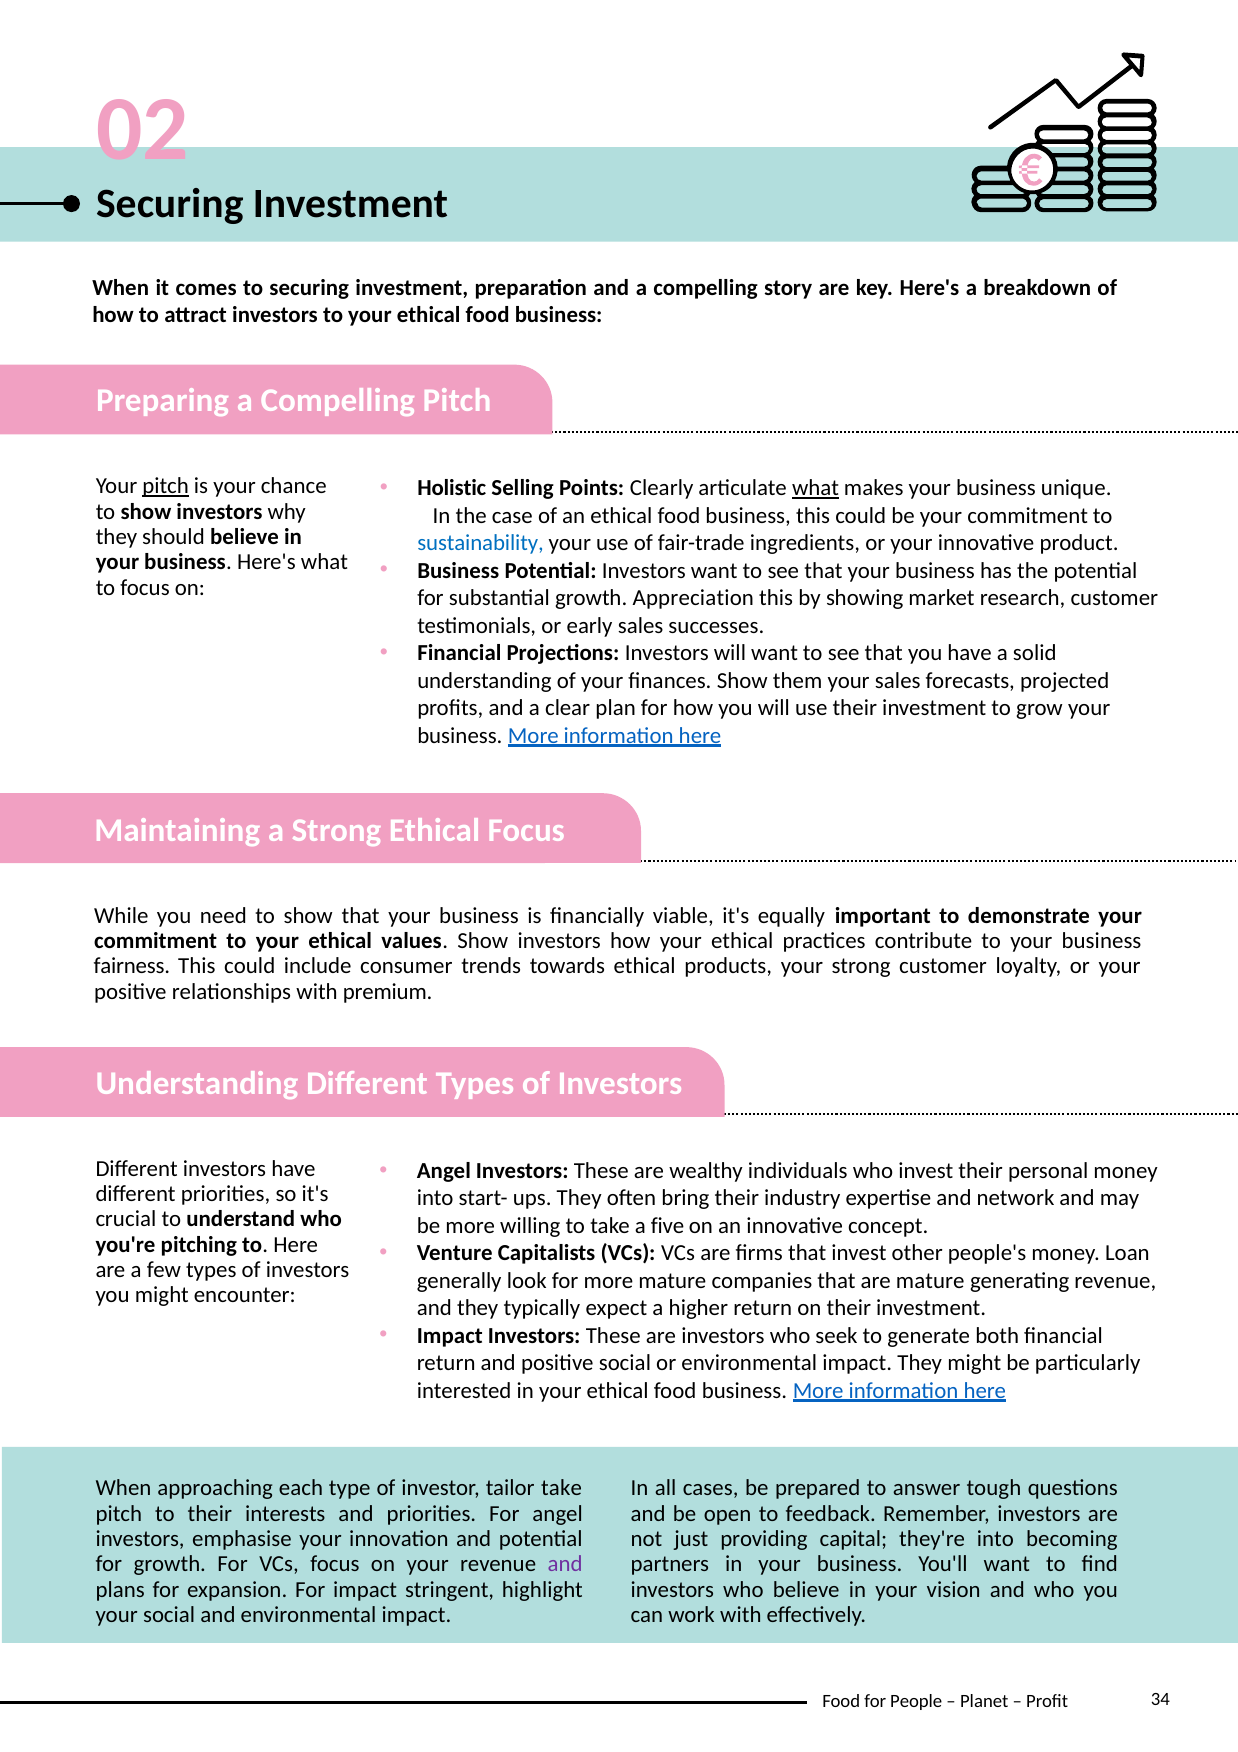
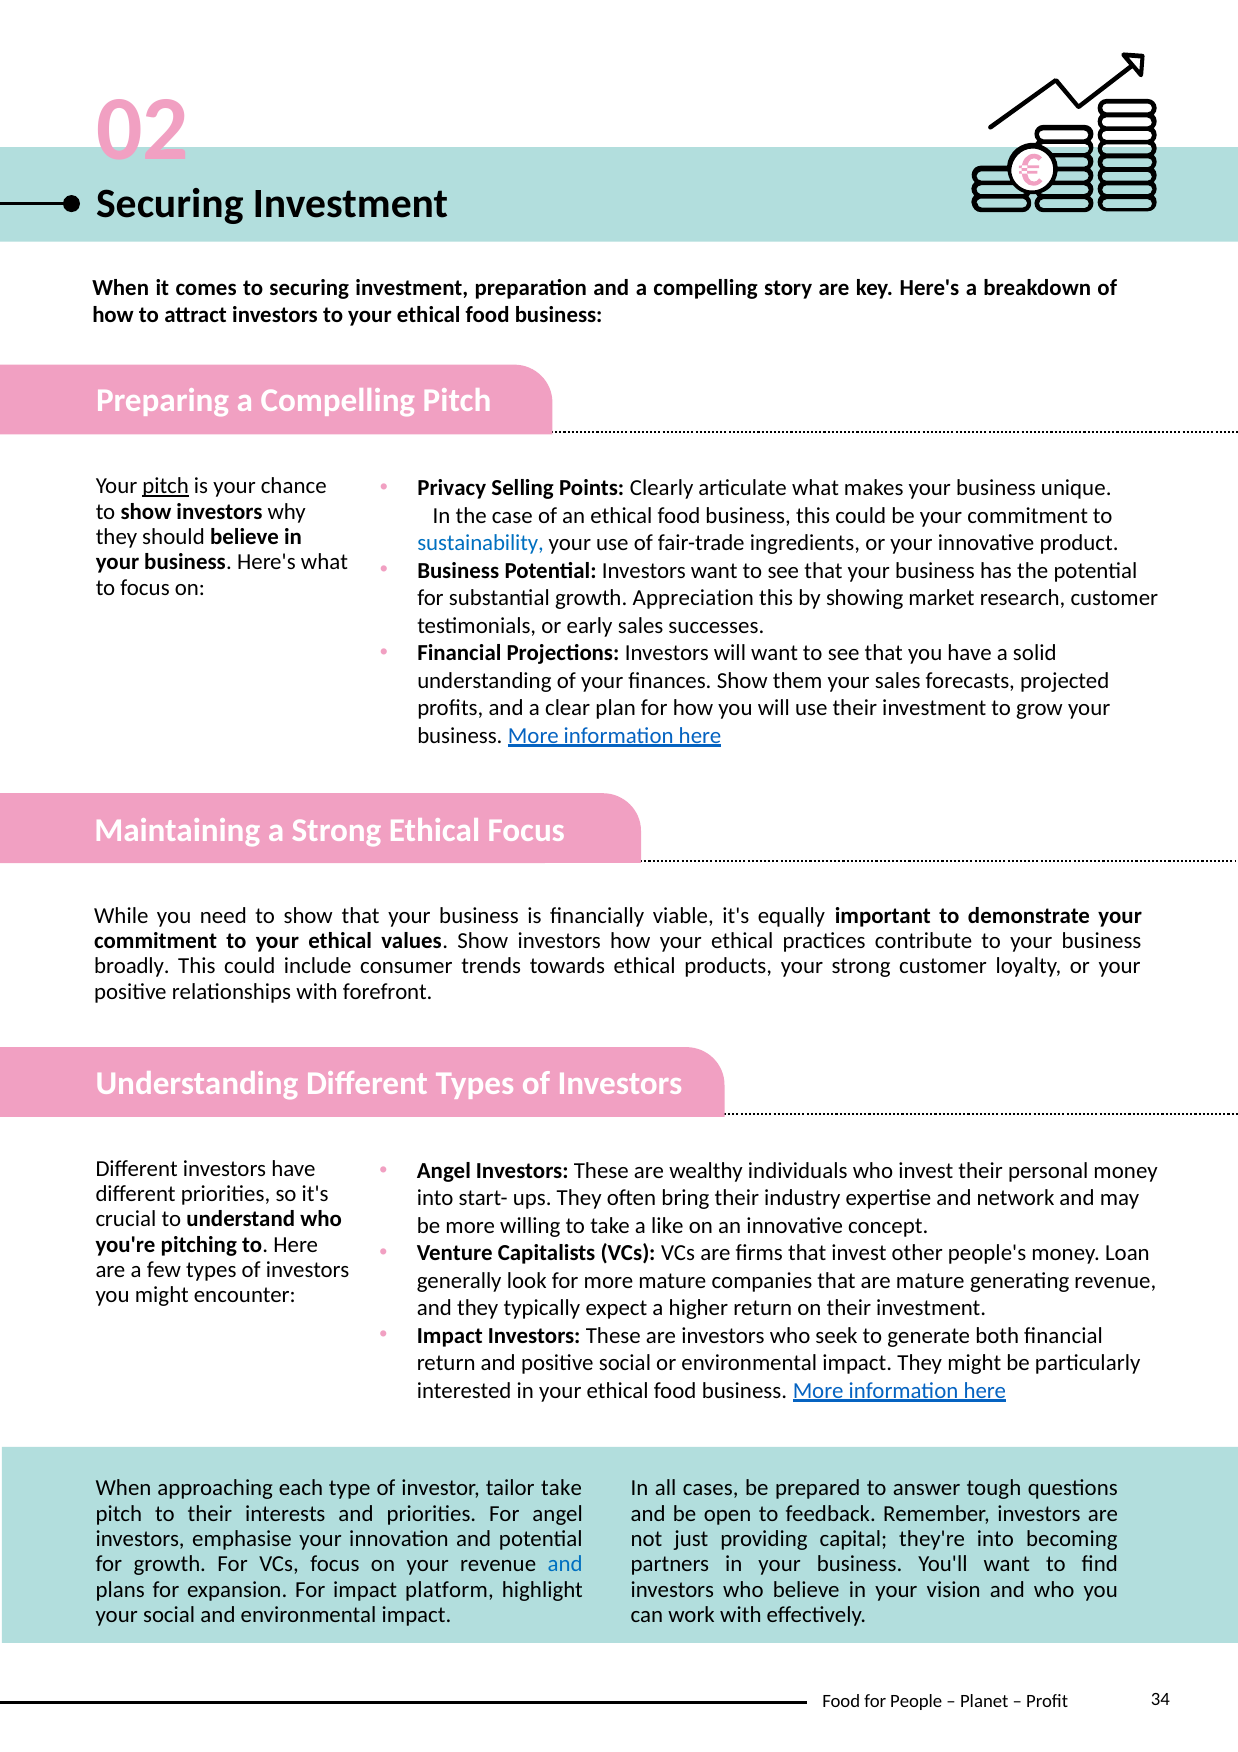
Holistic: Holistic -> Privacy (452, 488)
what underline: present -> none (816, 488)
fairness: fairness -> broadly (132, 966)
premium: premium -> forefront (388, 991)
five: five -> like (667, 1225)
and colour: purple -> blue (565, 1563)
stringent: stringent -> platform (449, 1589)
